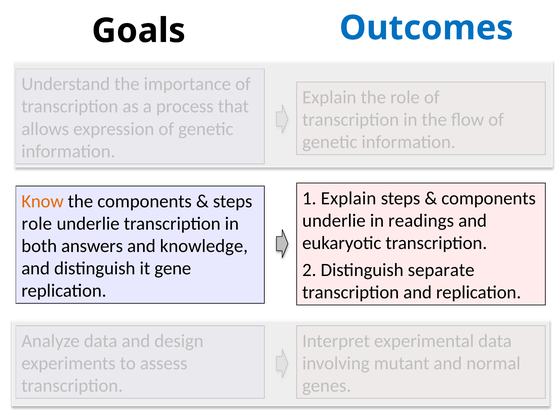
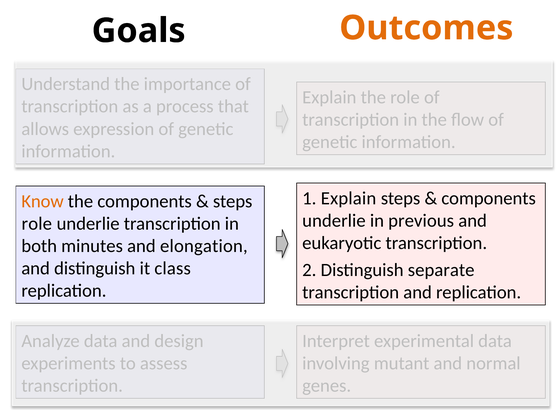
Outcomes colour: blue -> orange (426, 28)
readings: readings -> previous (421, 221)
answers: answers -> minutes (92, 246)
knowledge: knowledge -> elongation (204, 246)
gene: gene -> class (173, 268)
